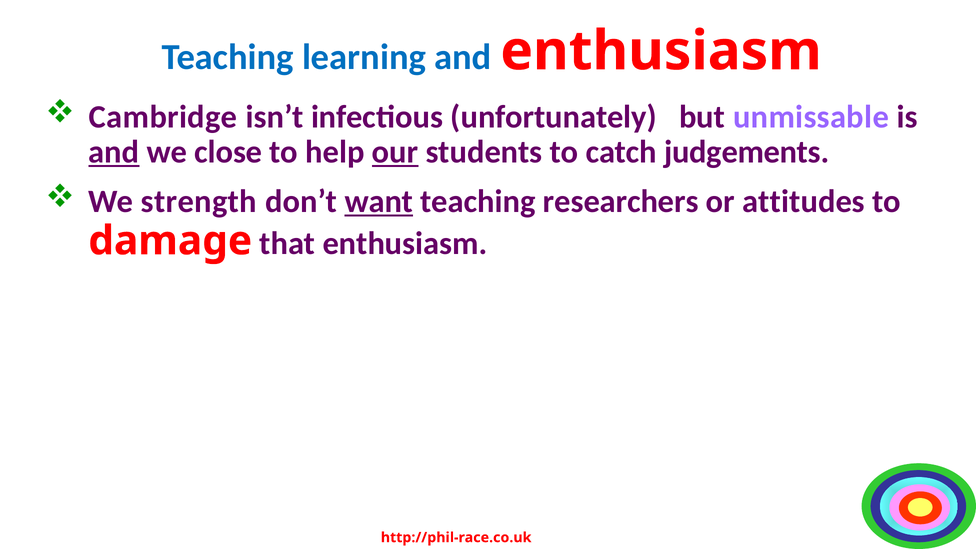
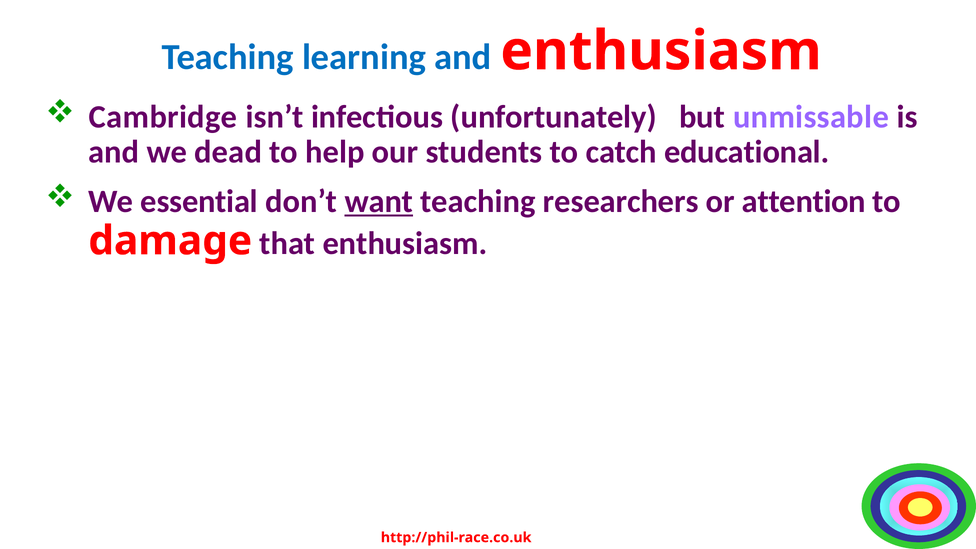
and underline: present -> none (114, 152)
close: close -> dead (228, 152)
our underline: present -> none (395, 152)
judgements: judgements -> educational (747, 152)
strength: strength -> essential (199, 201)
attitudes: attitudes -> attention (804, 201)
